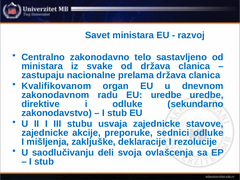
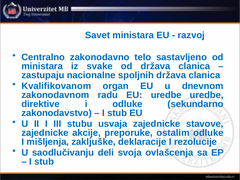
prelama: prelama -> spoljnih (136, 75)
sednici: sednici -> ostalim (173, 133)
